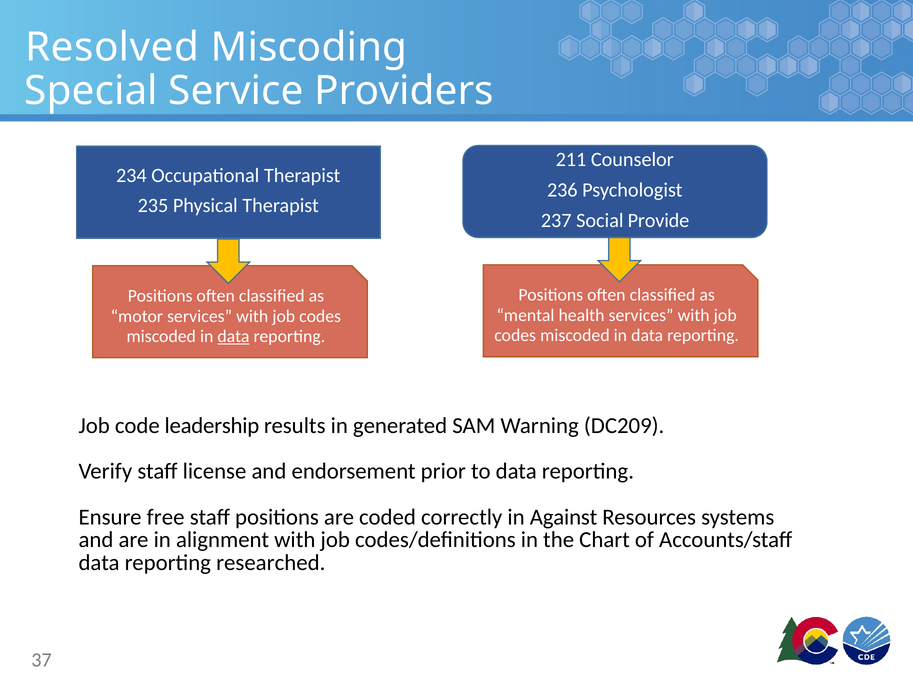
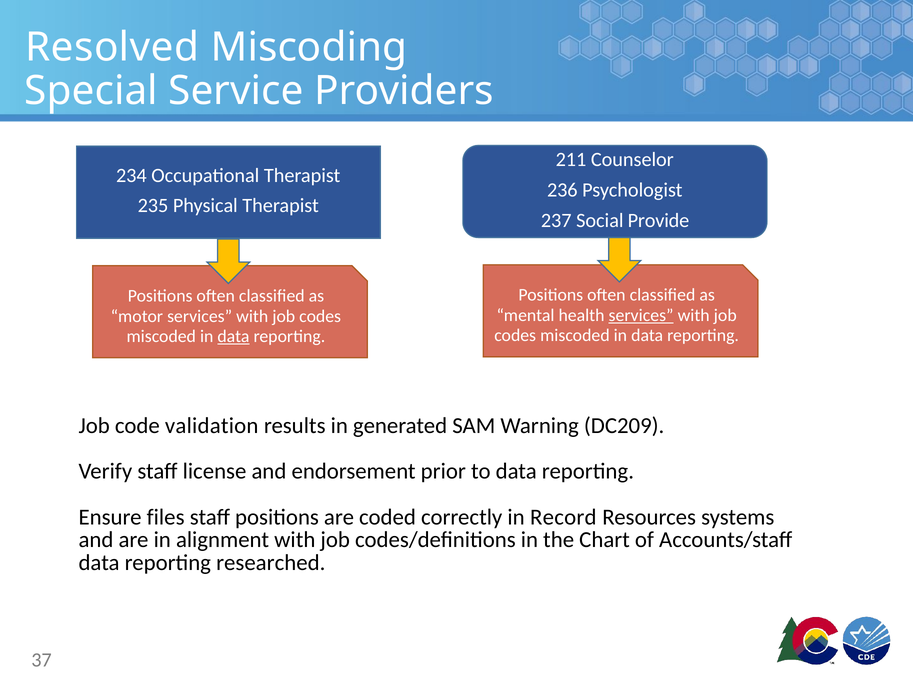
services underline: none -> present (641, 315)
leadership: leadership -> validation (212, 425)
free: free -> files (166, 517)
Against: Against -> Record (563, 517)
